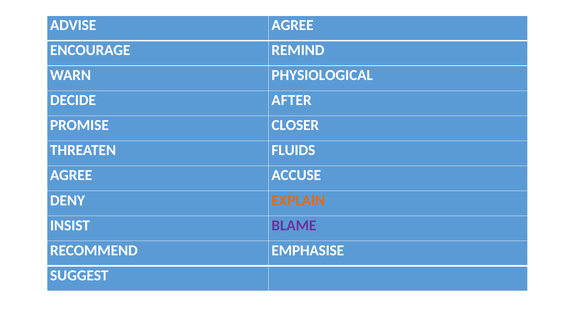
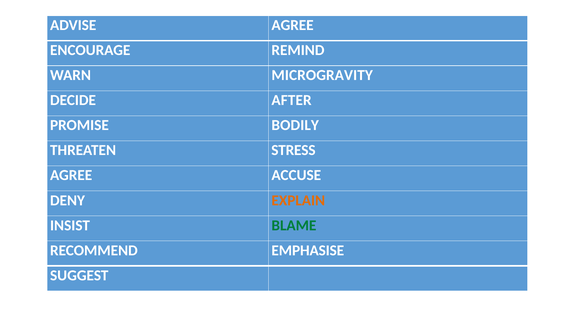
PHYSIOLOGICAL: PHYSIOLOGICAL -> MICROGRAVITY (322, 75)
CLOSER: CLOSER -> BODILY (295, 125)
FLUIDS: FLUIDS -> STRESS (293, 150)
BLAME colour: purple -> green (294, 225)
